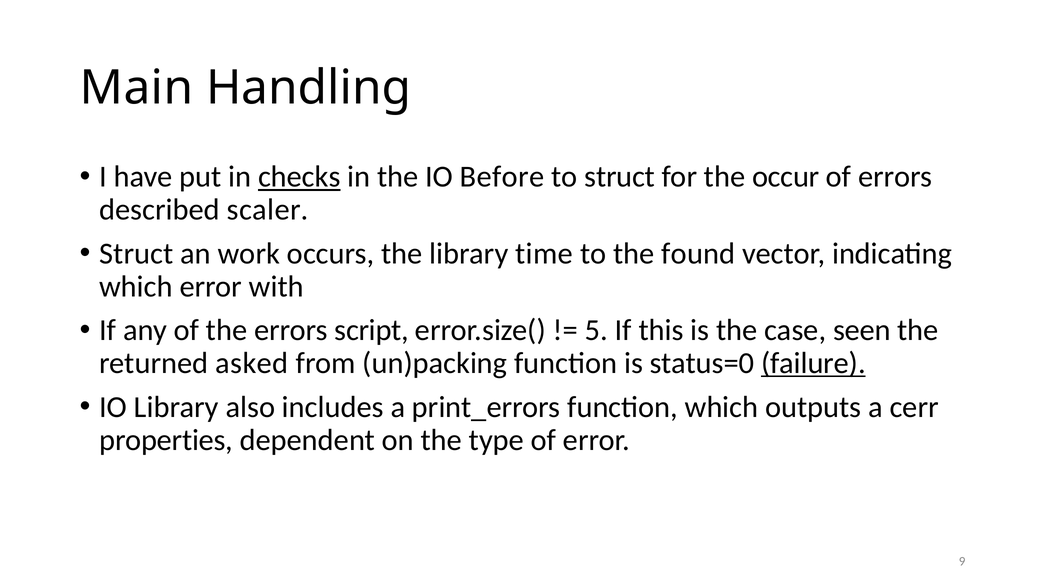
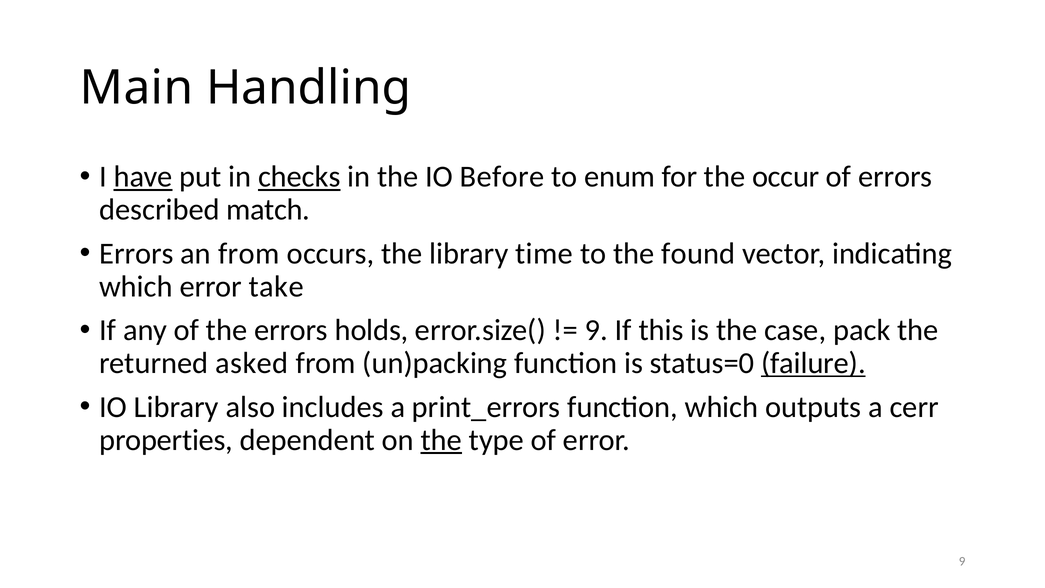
have underline: none -> present (143, 177)
to struct: struct -> enum (620, 177)
scaler: scaler -> match (268, 210)
Struct: Struct -> Errors (136, 253)
an work: work -> from (249, 253)
with: with -> take (276, 286)
script: script -> holds (372, 330)
5: 5 -> 9 (596, 330)
seen: seen -> pack (862, 330)
the underline: none -> present (441, 440)
